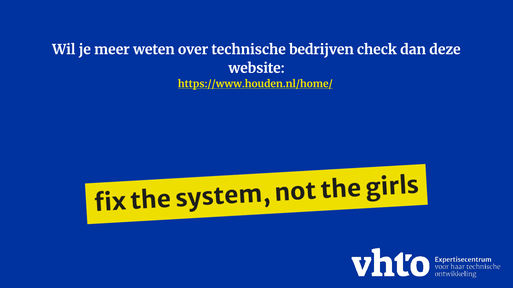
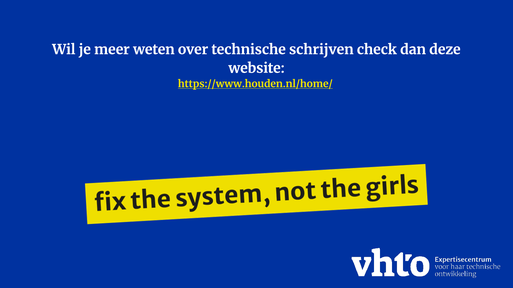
bedrijven: bedrijven -> schrijven (321, 50)
